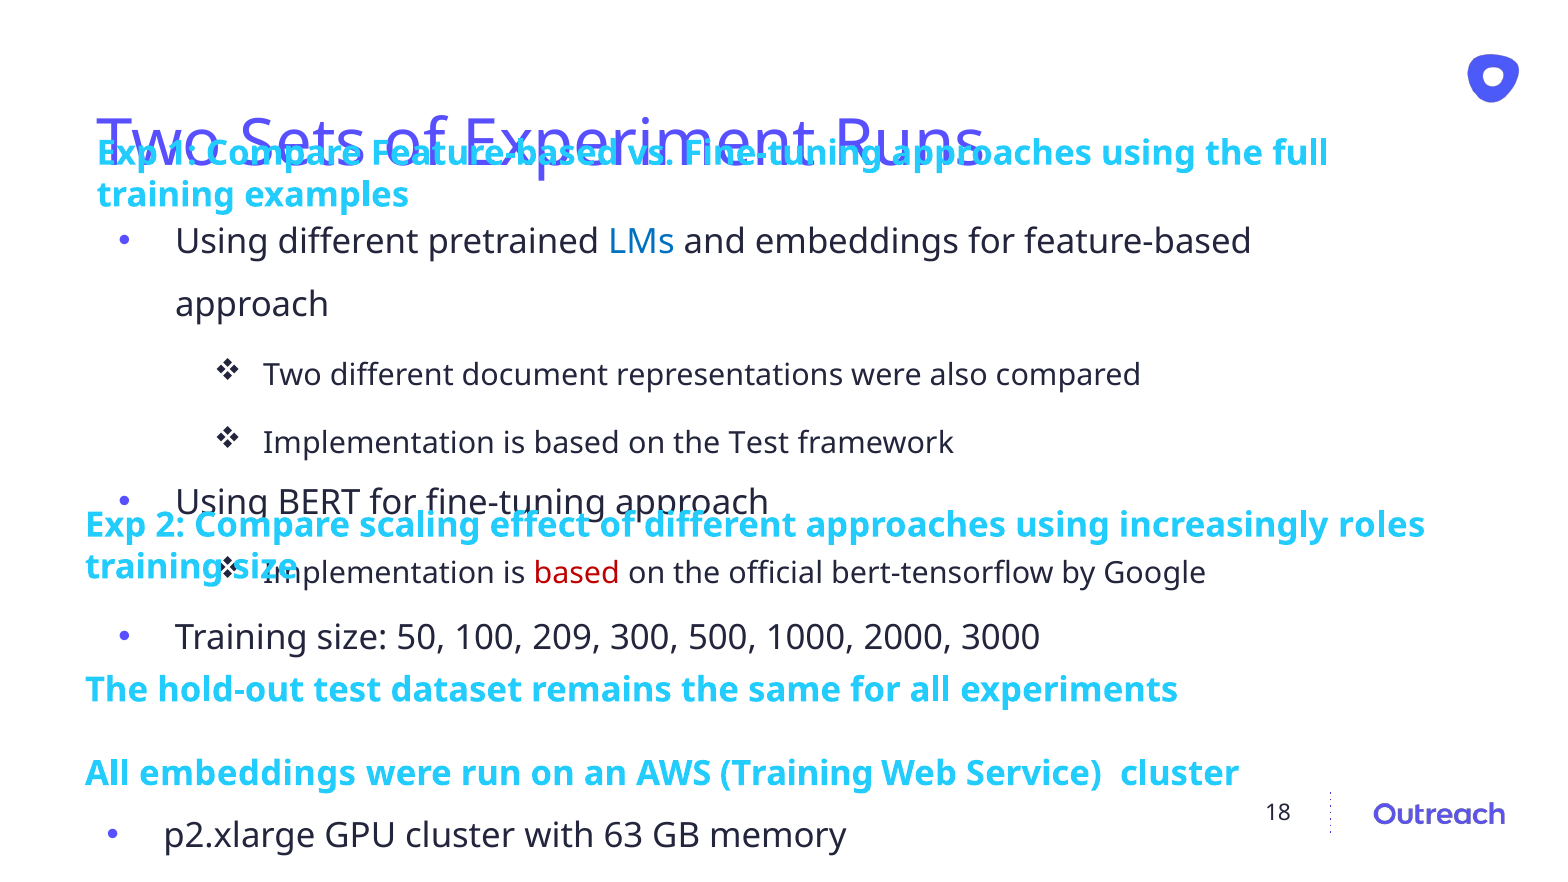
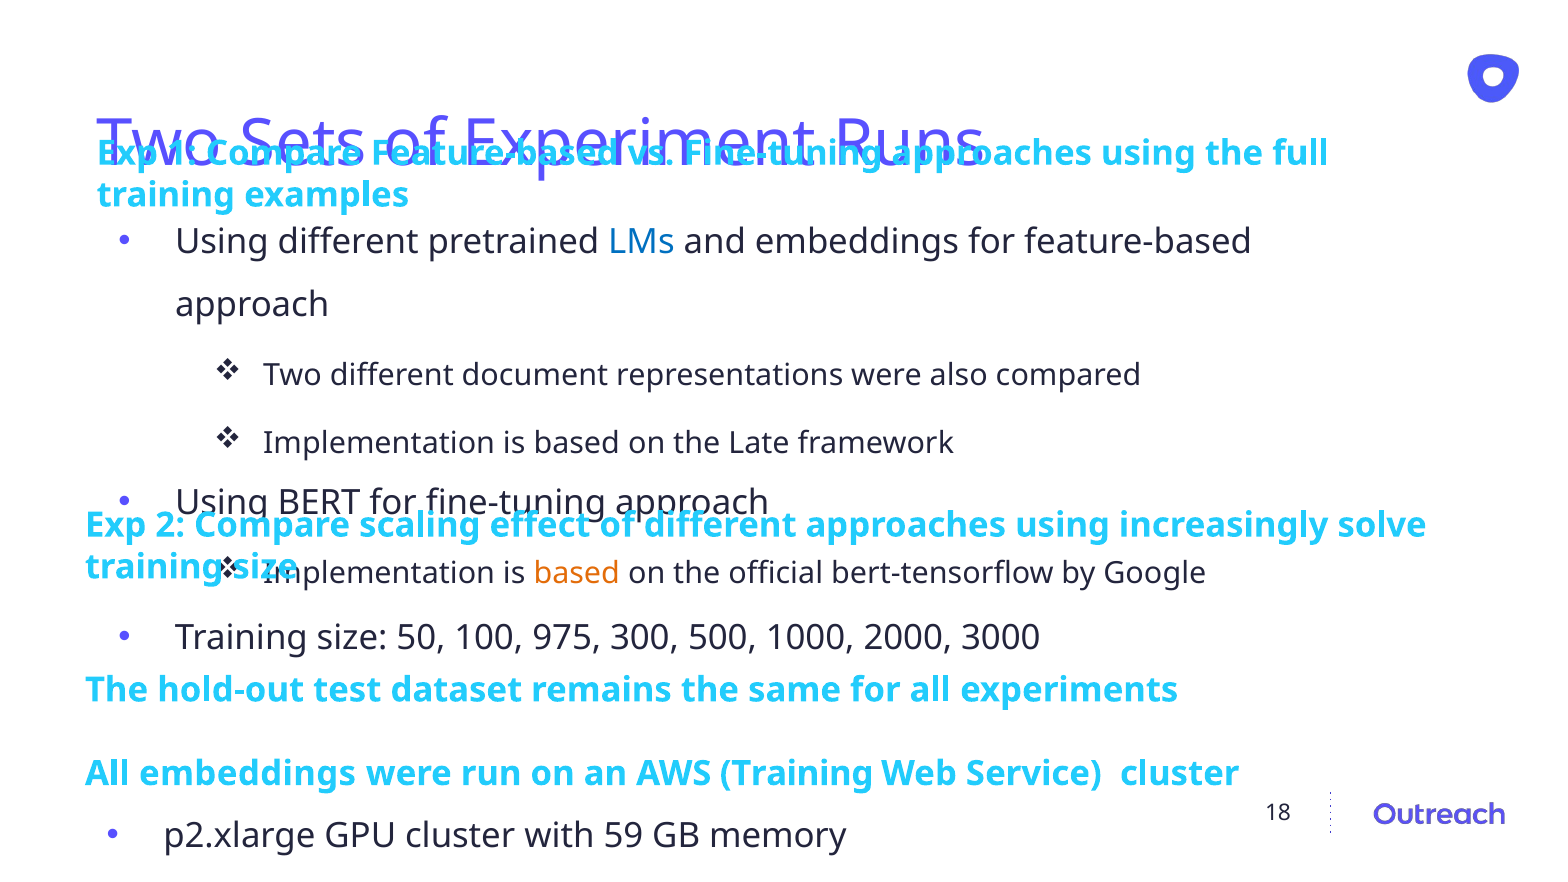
the Test: Test -> Late (759, 443)
roles: roles -> solve (1382, 525)
based colour: red -> orange (577, 574)
209: 209 -> 975 (567, 638)
63: 63 -> 59 (624, 836)
